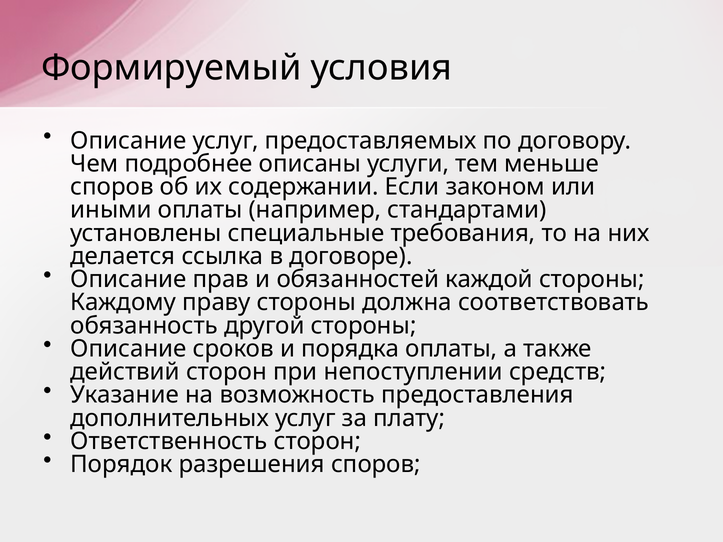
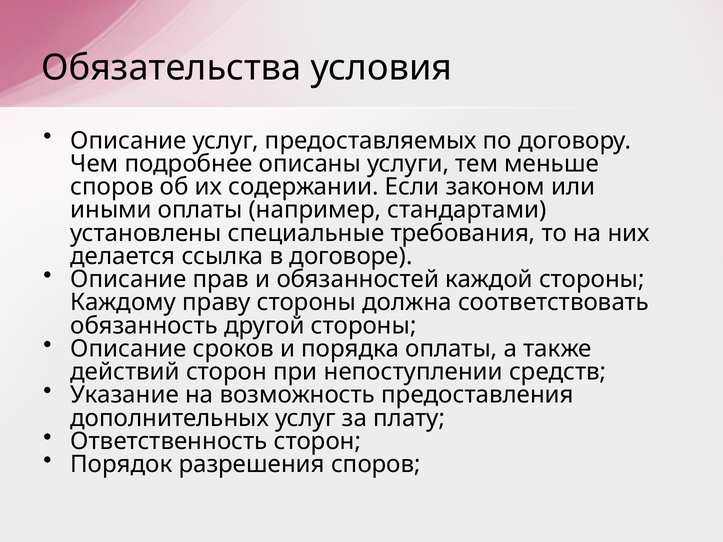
Формируемый: Формируемый -> Обязательства (171, 68)
